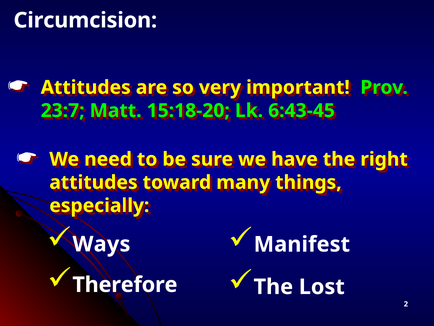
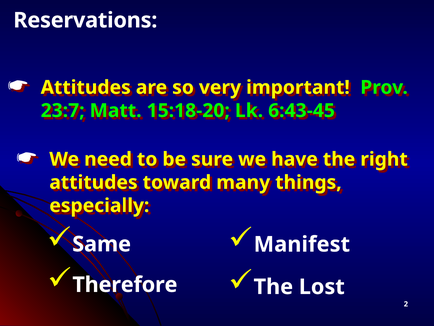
Circumcision: Circumcision -> Reservations (85, 20)
Ways: Ways -> Same (102, 244)
